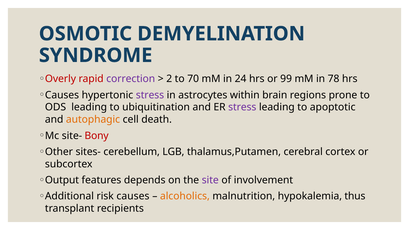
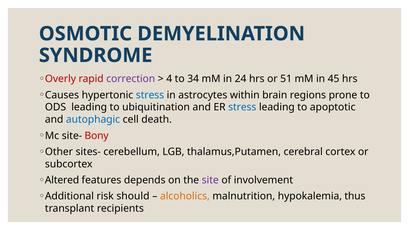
2: 2 -> 4 (169, 79)
70: 70 -> 34 (193, 79)
99: 99 -> 51 (286, 79)
78: 78 -> 45 (334, 79)
stress colour: purple -> blue (150, 95)
stress colour: purple -> blue (242, 107)
autophagic colour: orange -> blue (93, 120)
Output: Output -> Altered (62, 180)
risk causes: causes -> should (133, 196)
